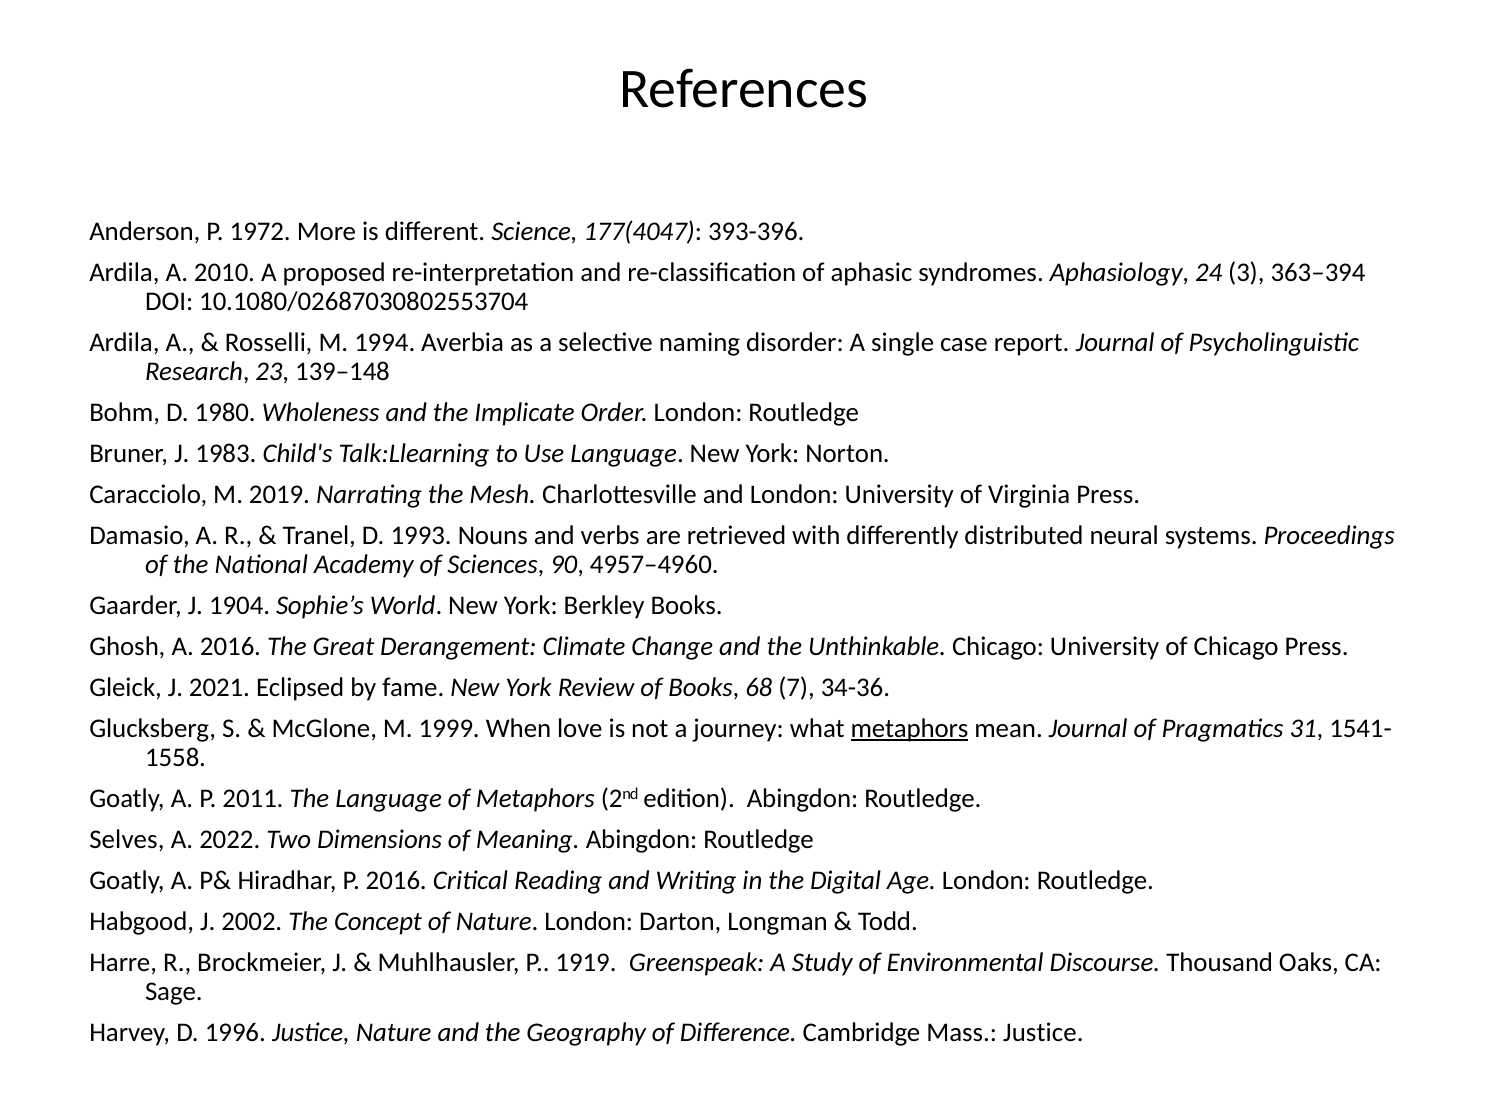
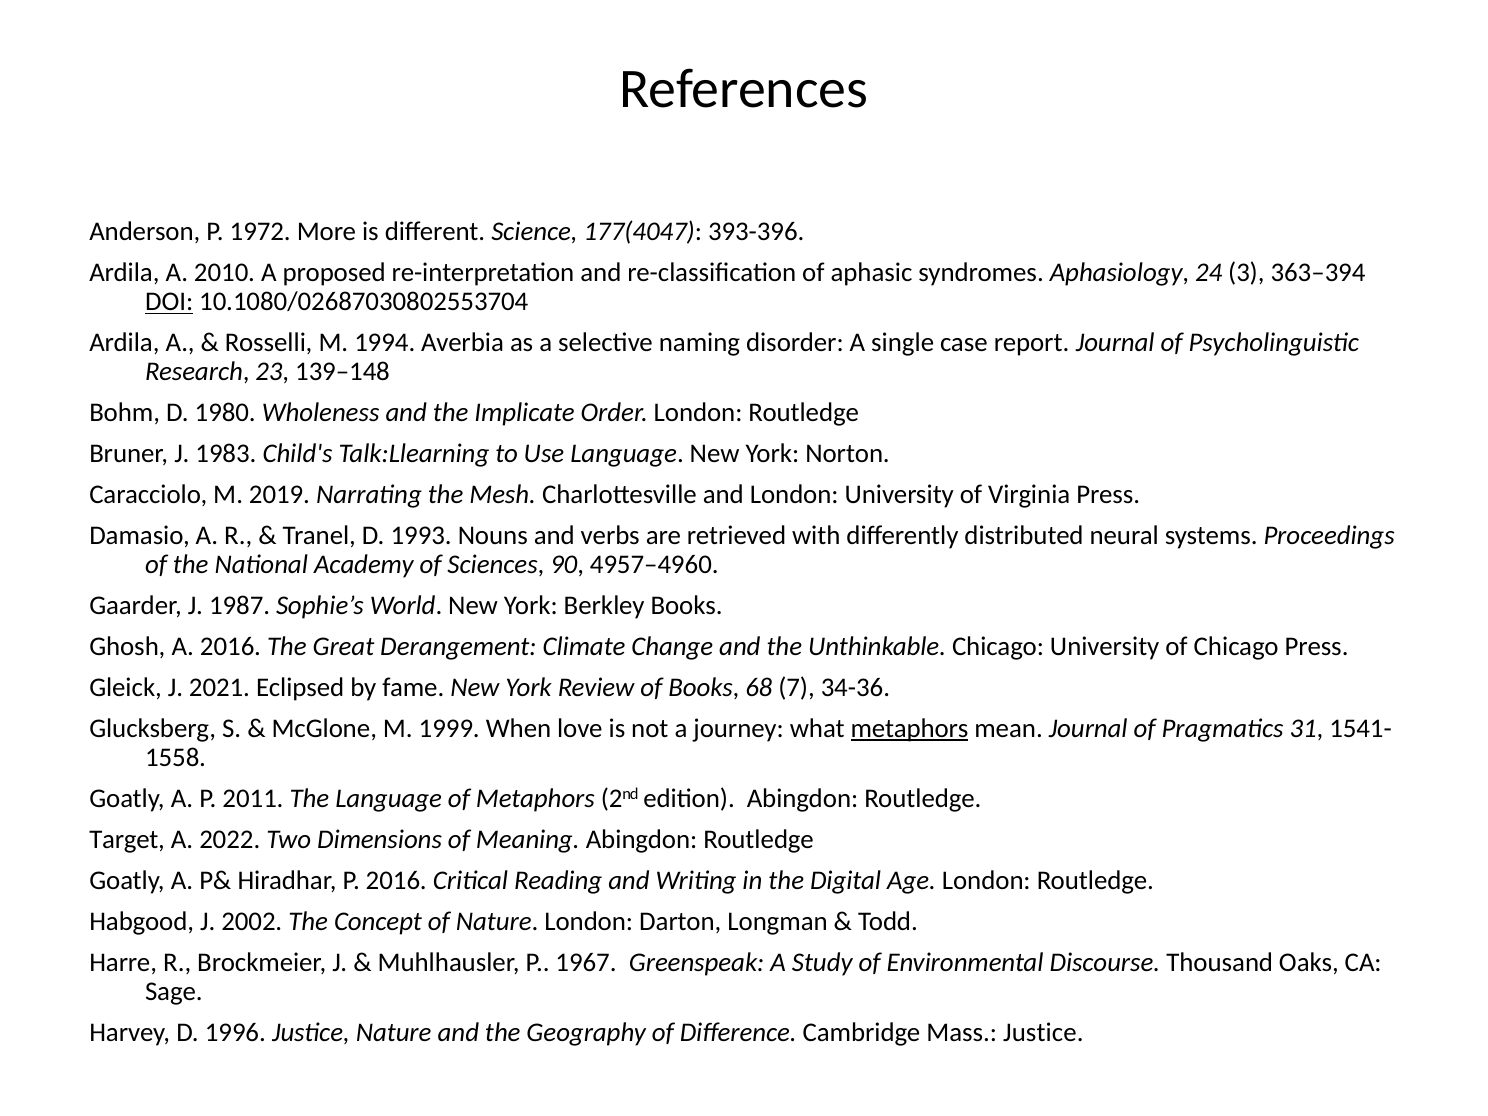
DOI underline: none -> present (169, 302)
1904: 1904 -> 1987 (240, 606)
Selves: Selves -> Target (127, 840)
1919: 1919 -> 1967 (586, 962)
